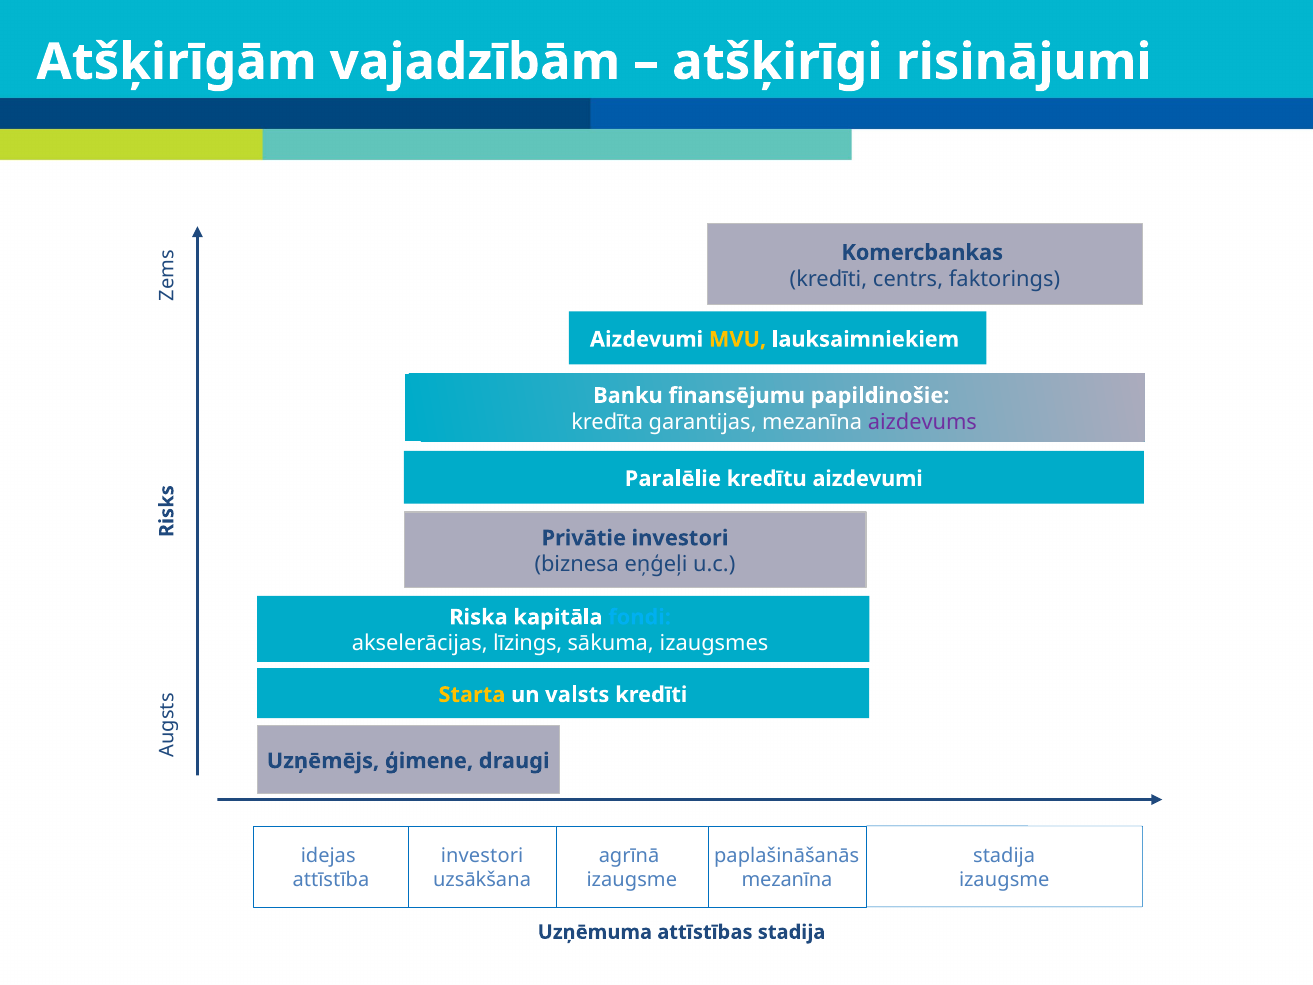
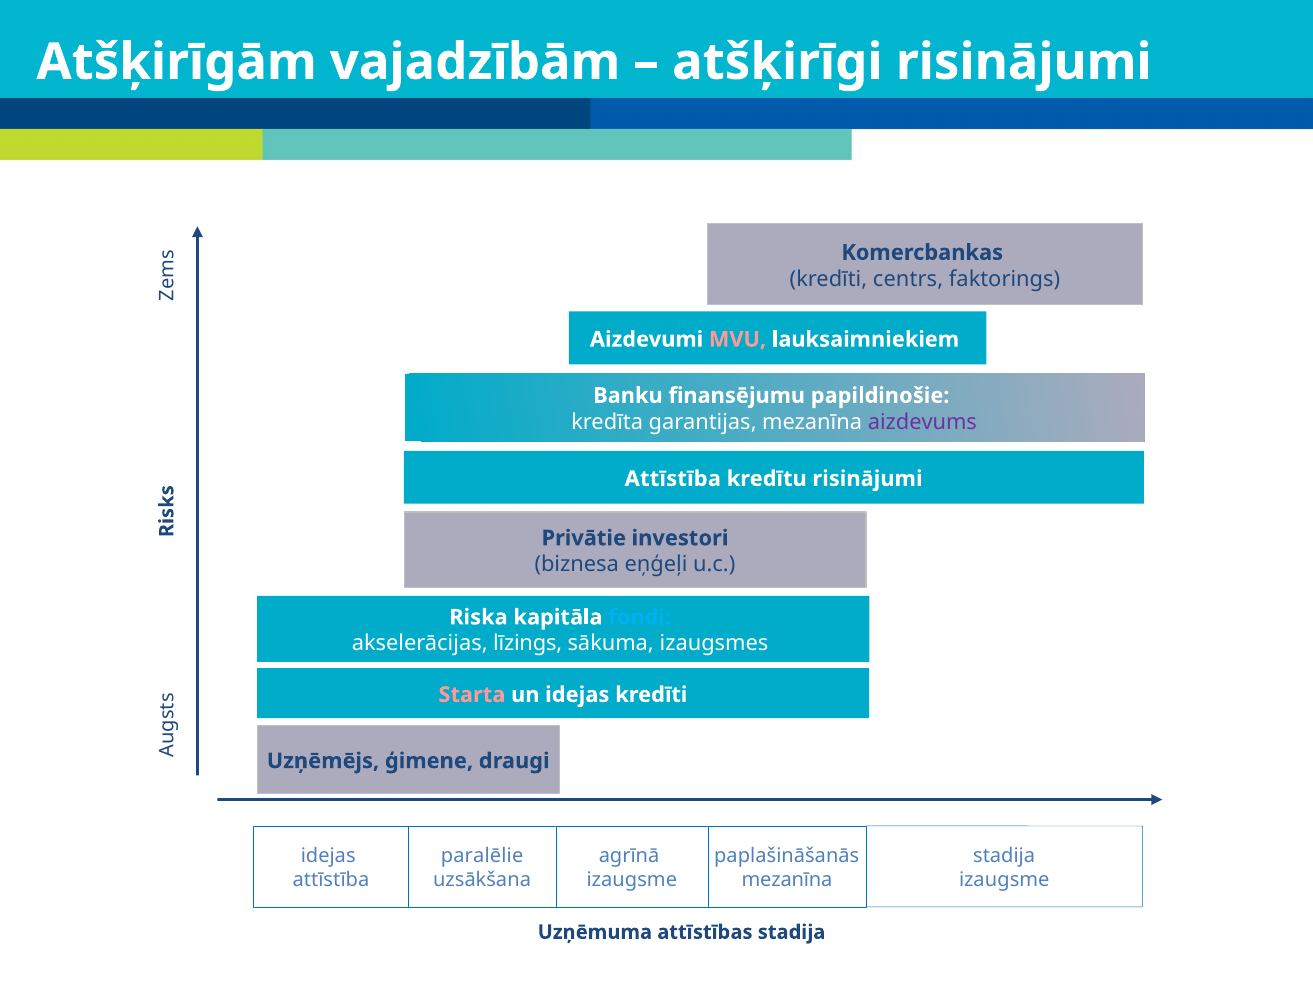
MVU colour: yellow -> pink (737, 339)
Paralēlie: Paralēlie -> Attīstība (673, 479)
kredītu aizdevumi: aizdevumi -> risinājumi (867, 479)
Starta colour: yellow -> pink (472, 695)
un valsts: valsts -> idejas (577, 695)
investori: investori -> paralēlie (482, 856)
